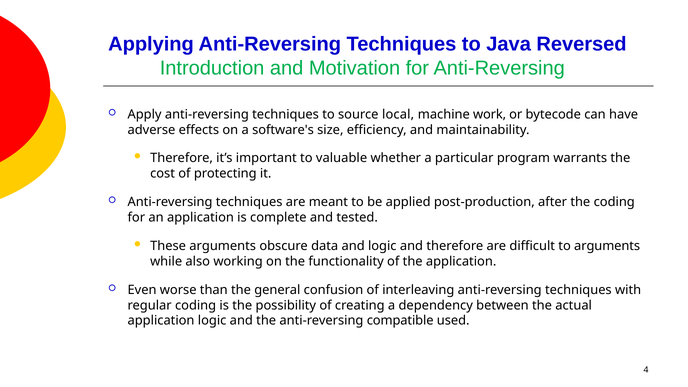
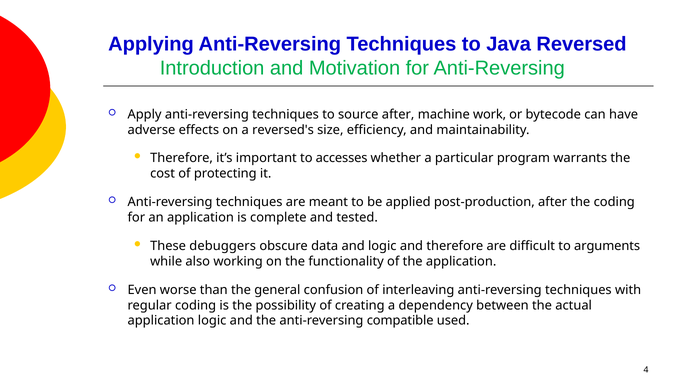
source local: local -> after (398, 114)
software's: software's -> reversed's (283, 130)
valuable: valuable -> accesses (342, 158)
These arguments: arguments -> debuggers (223, 246)
